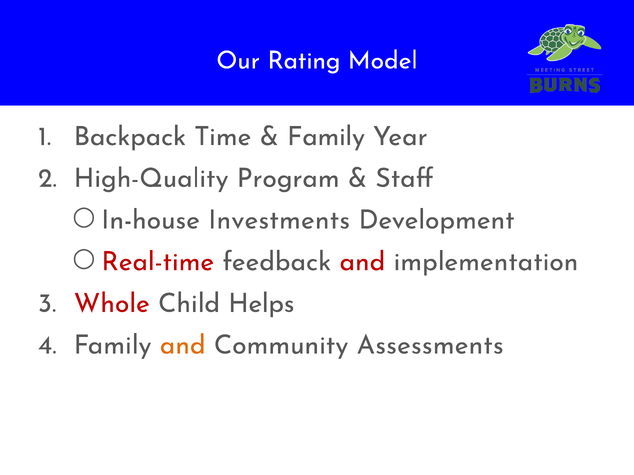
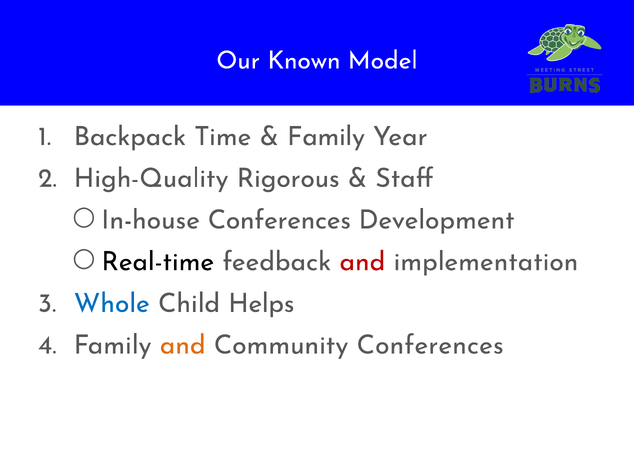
Rating: Rating -> Known (304, 60)
Program: Program -> Rigorous (288, 178)
In-house Investments: Investments -> Conferences (279, 220)
Real-time colour: red -> black (158, 262)
Whole colour: red -> blue (112, 303)
Community Assessments: Assessments -> Conferences (430, 345)
